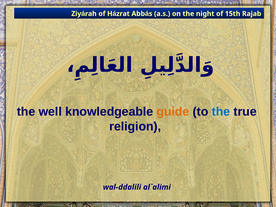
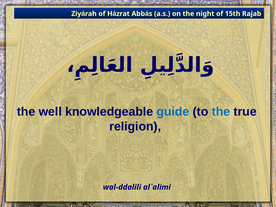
guide colour: orange -> blue (173, 112)
